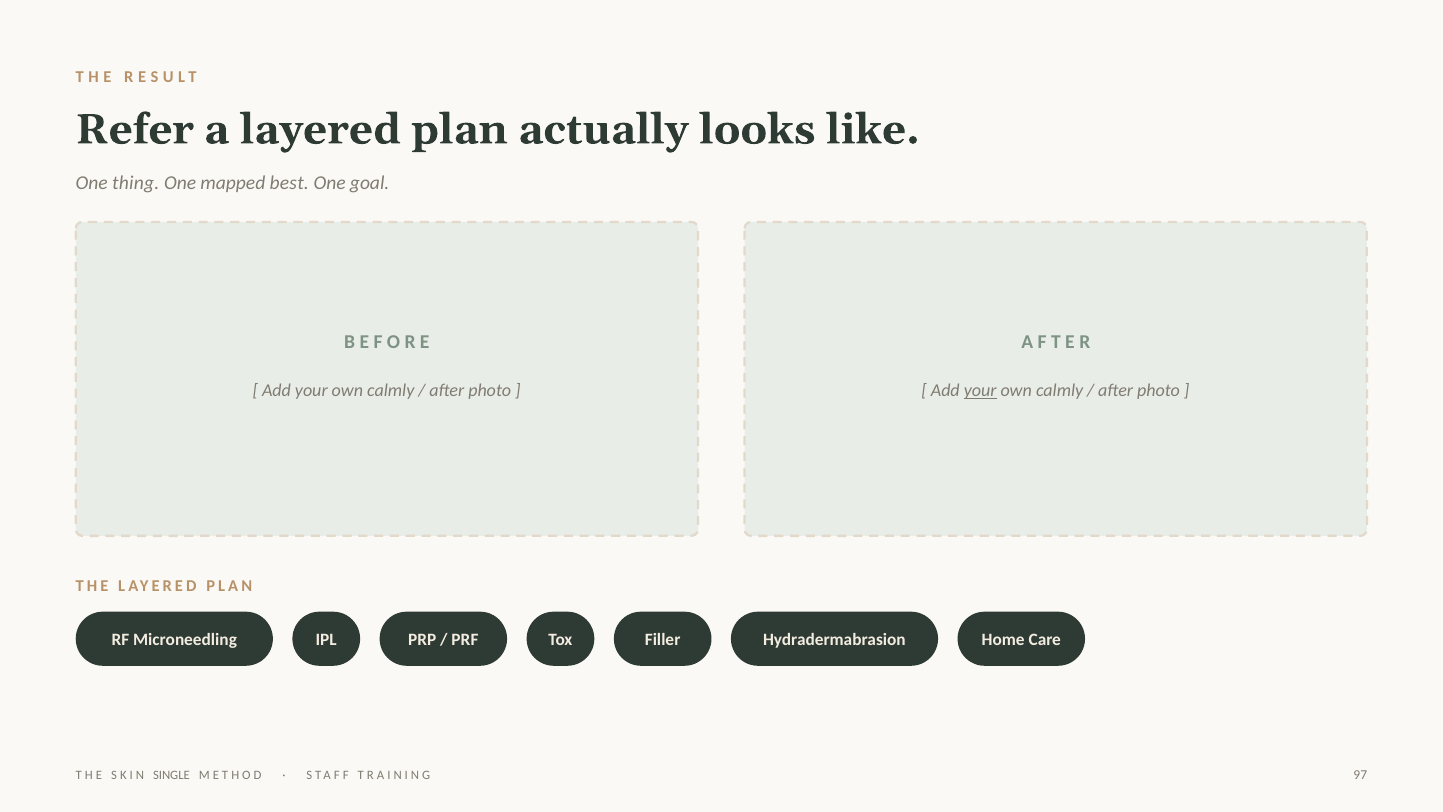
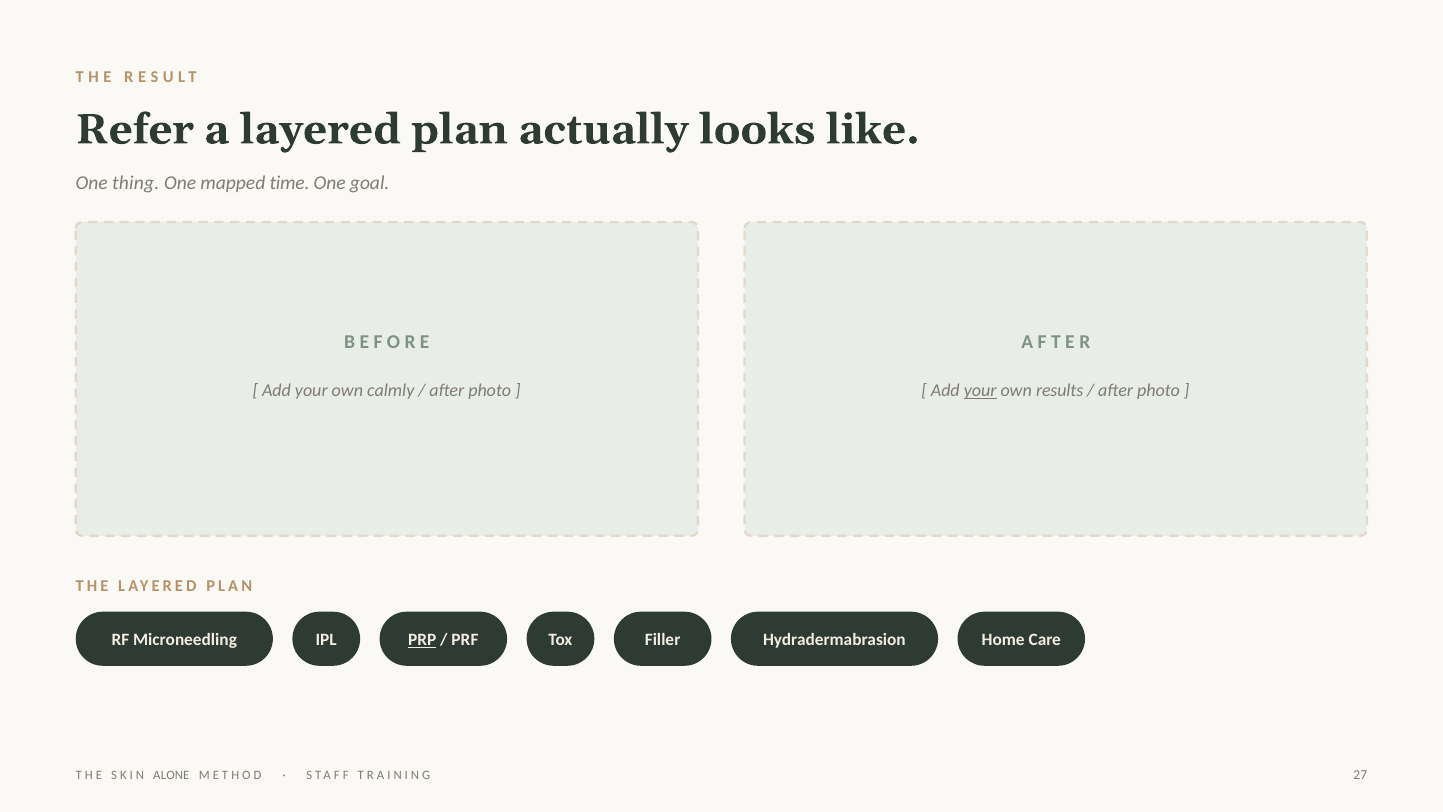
best: best -> time (290, 183)
calmly: calmly -> results (1060, 391)
PRP underline: none -> present (422, 640)
SINGLE: SINGLE -> ALONE (171, 775)
97: 97 -> 27 (1360, 775)
